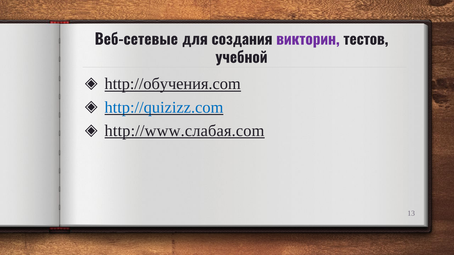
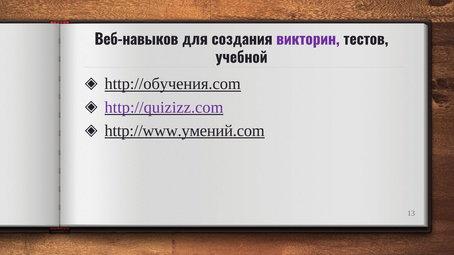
Веб-сетевые: Веб-сетевые -> Веб-навыков (136, 40)
http://quizizz.com colour: blue -> purple (164, 107)
http://www.слабая.com: http://www.слабая.com -> http://www.умений.com (185, 131)
